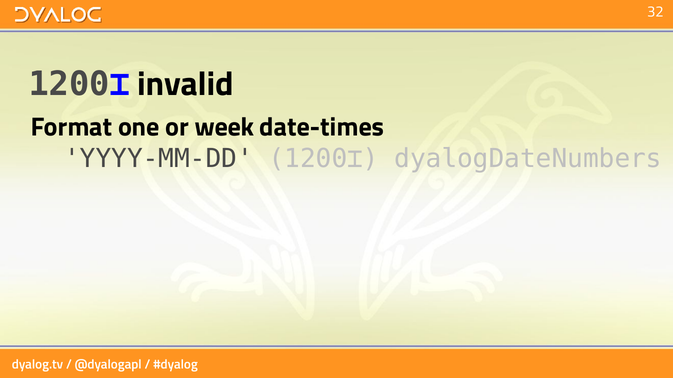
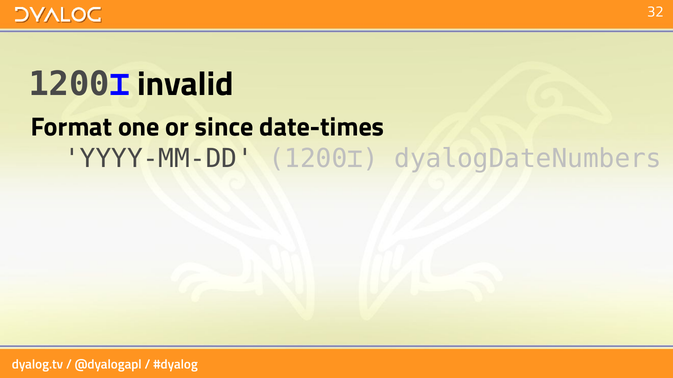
week: week -> since (224, 127)
